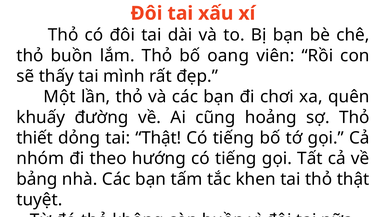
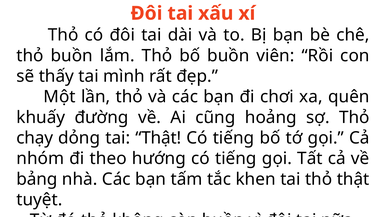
bố oang: oang -> buồn (228, 56)
thiết: thiết -> chạy (35, 138)
